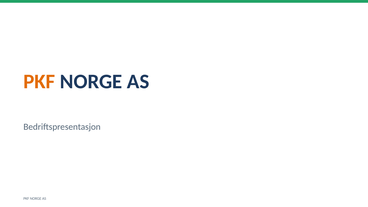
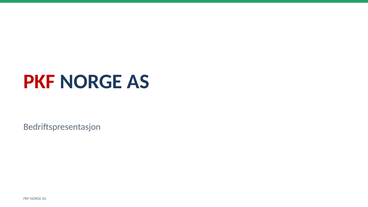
PKF colour: orange -> red (39, 82)
